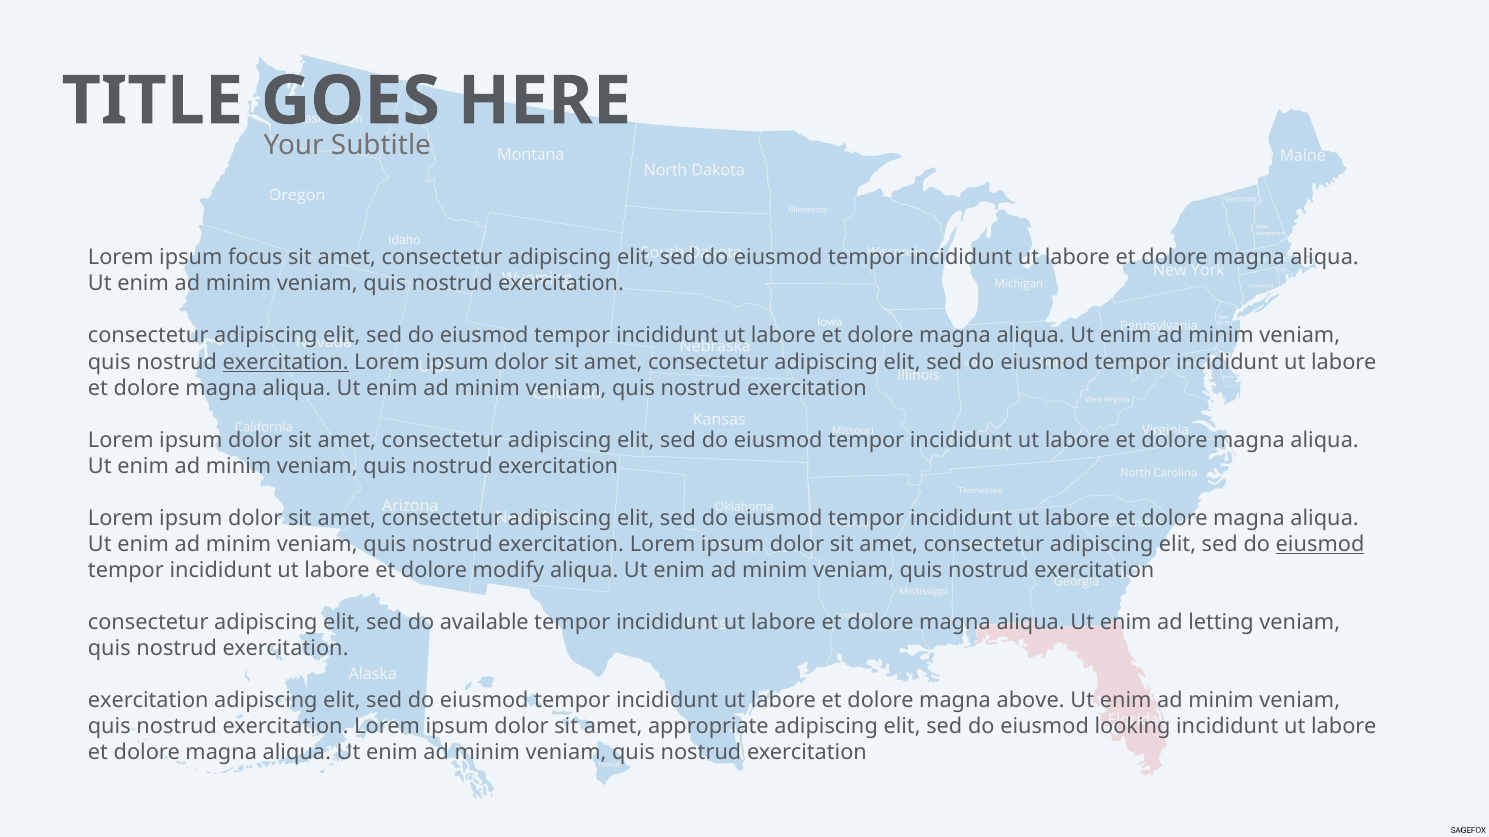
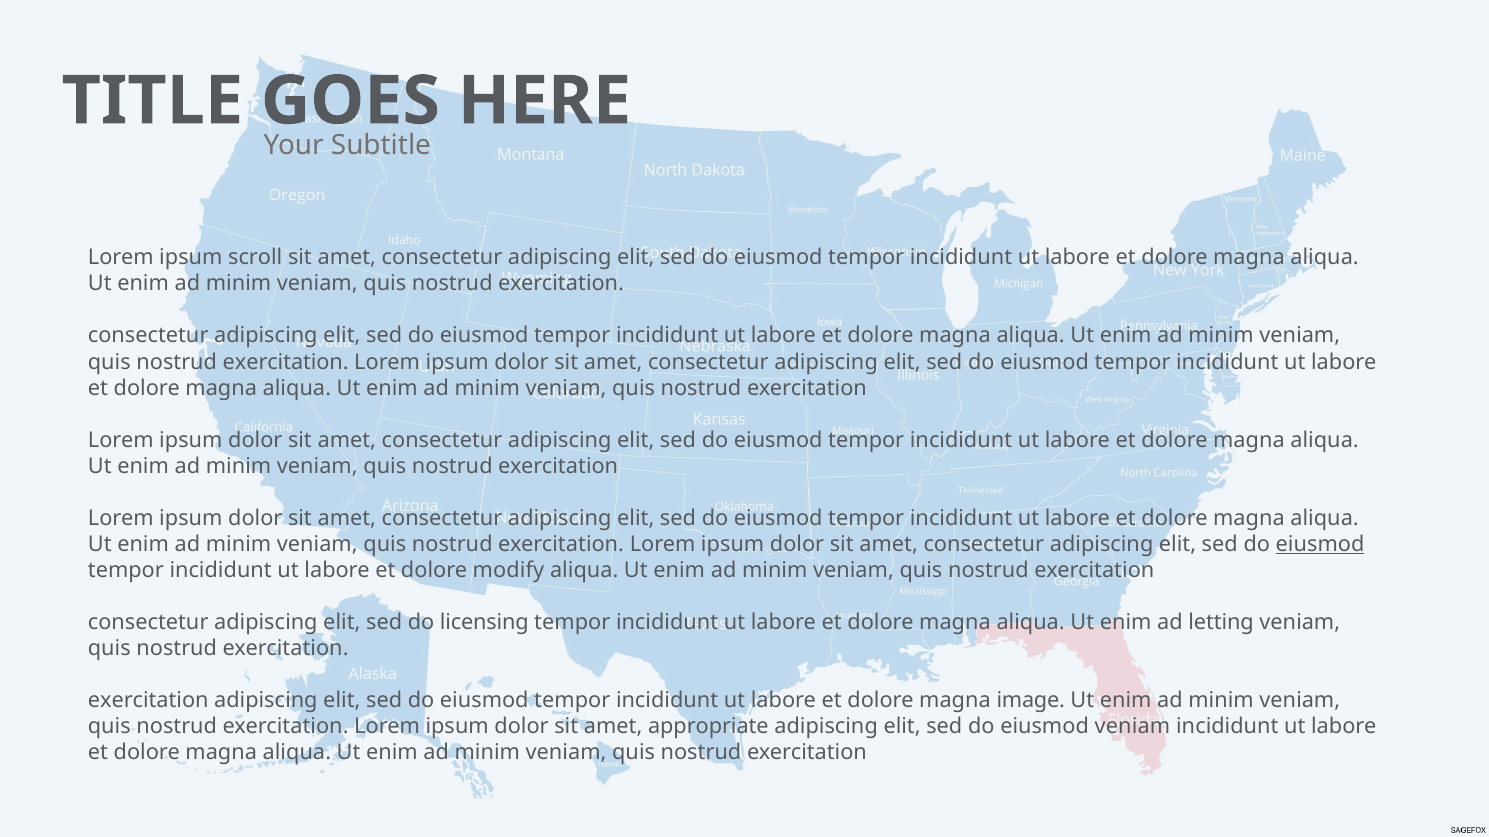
focus: focus -> scroll (255, 258)
exercitation underline: present -> none (286, 362)
available: available -> licensing (484, 623)
above: above -> image (1031, 701)
eiusmod looking: looking -> veniam (1132, 727)
